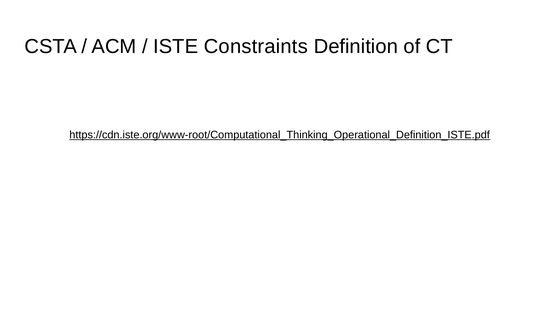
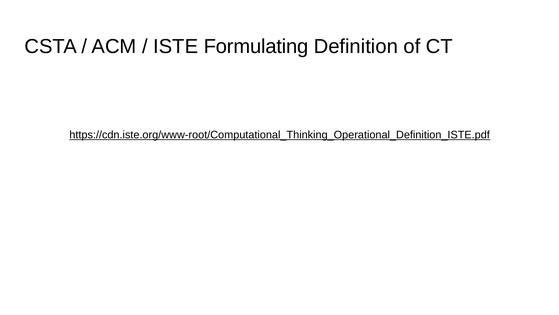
Constraints: Constraints -> Formulating (256, 46)
